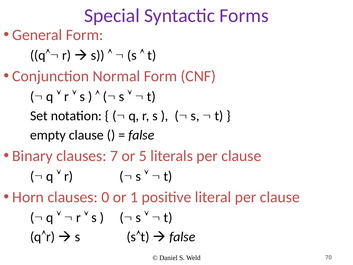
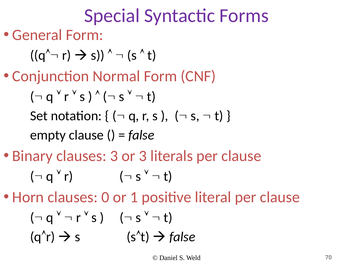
clauses 7: 7 -> 3 (114, 156)
or 5: 5 -> 3 (143, 156)
